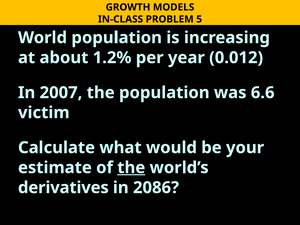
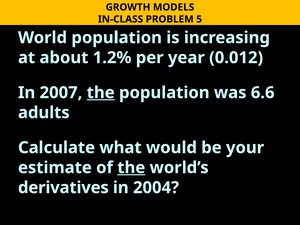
the underline: none -> present (101, 93)
victim: victim -> adults (44, 113)
2086: 2086 -> 2004 (156, 188)
